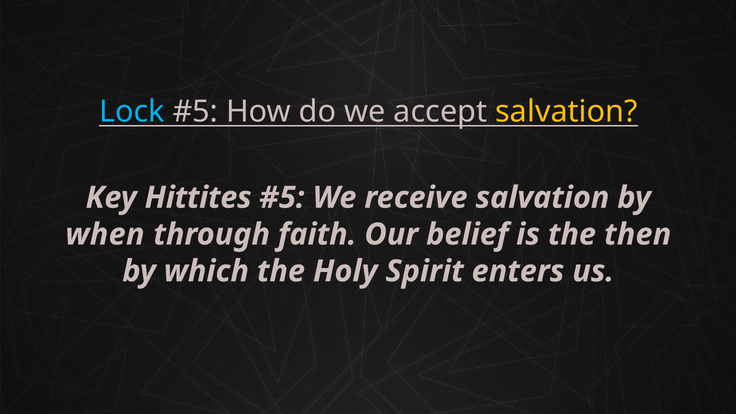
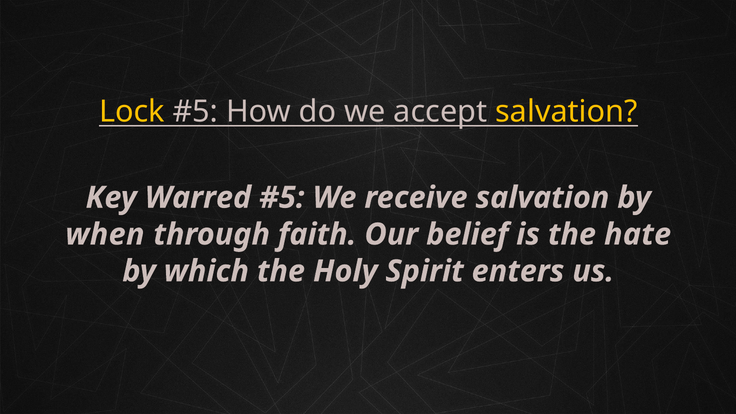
Lock colour: light blue -> yellow (132, 112)
Hittites: Hittites -> Warred (198, 198)
then: then -> hate (638, 234)
